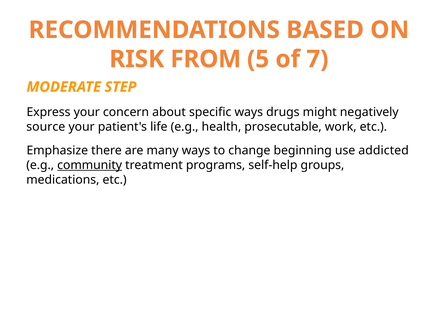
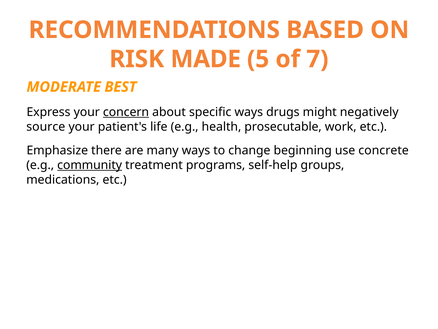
FROM: FROM -> MADE (206, 59)
STEP: STEP -> BEST (121, 87)
concern underline: none -> present (126, 112)
addicted: addicted -> concrete (384, 150)
